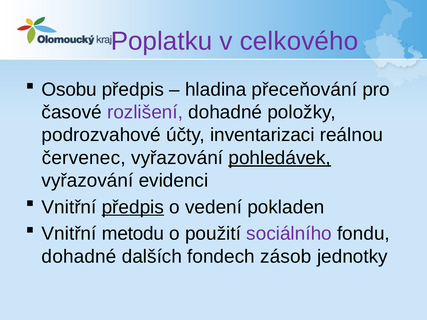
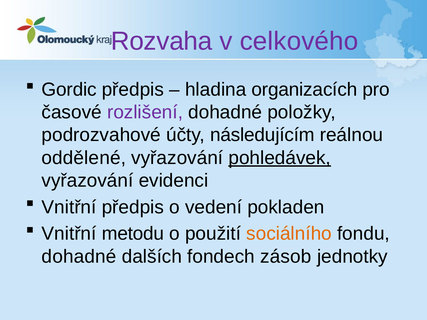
Poplatku: Poplatku -> Rozvaha (162, 41)
Osobu: Osobu -> Gordic (69, 90)
přeceňování: přeceňování -> organizacích (304, 90)
inventarizaci: inventarizaci -> následujícím (262, 135)
červenec: červenec -> oddělené (84, 158)
předpis underline: present -> none (133, 207)
sociálního colour: purple -> orange (289, 234)
